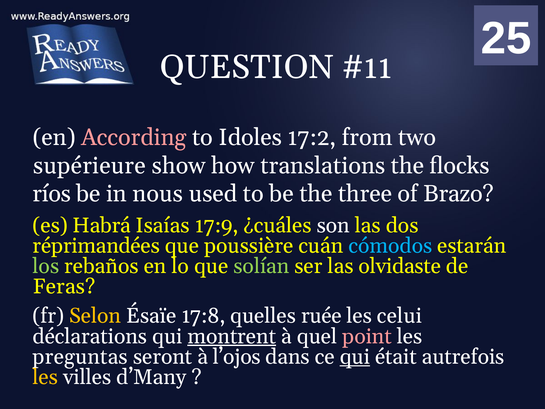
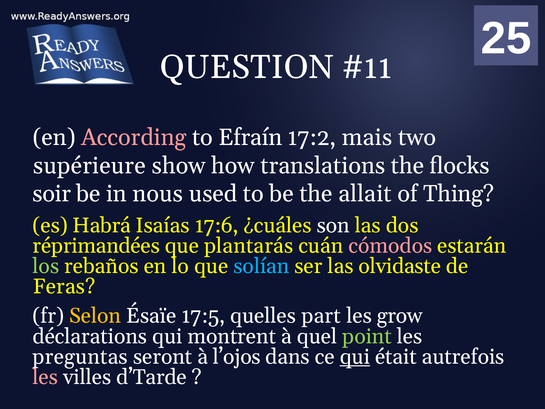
Idoles: Idoles -> Efraín (250, 137)
from: from -> mais (367, 137)
ríos: ríos -> soir (52, 194)
three: three -> allait (365, 194)
Brazo: Brazo -> Thing (459, 194)
17:9: 17:9 -> 17:6 (217, 225)
poussière: poussière -> plantarás (249, 246)
cómodos colour: light blue -> pink (390, 246)
solían colour: light green -> light blue (261, 266)
17:8: 17:8 -> 17:5 (203, 316)
ruée: ruée -> part (321, 316)
celui: celui -> grow (400, 316)
montrent underline: present -> none (232, 336)
point colour: pink -> light green (367, 336)
les colour: yellow -> pink (45, 377)
d’Many: d’Many -> d’Tarde (151, 377)
